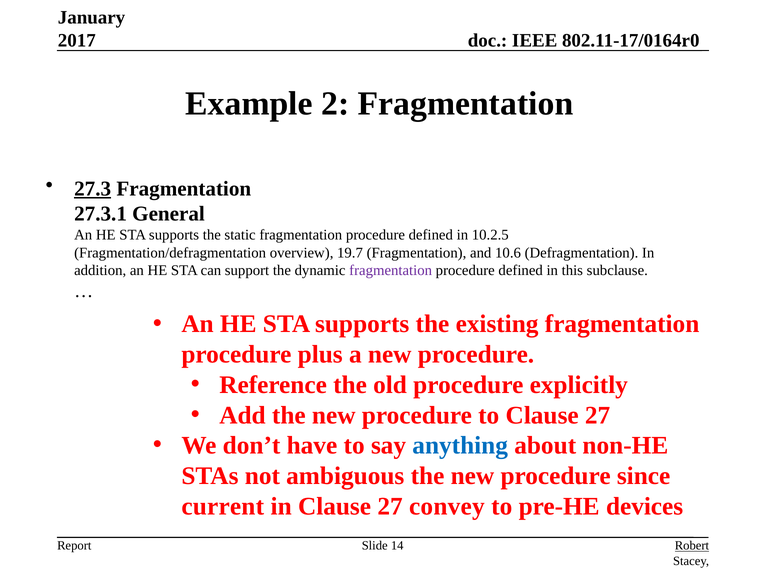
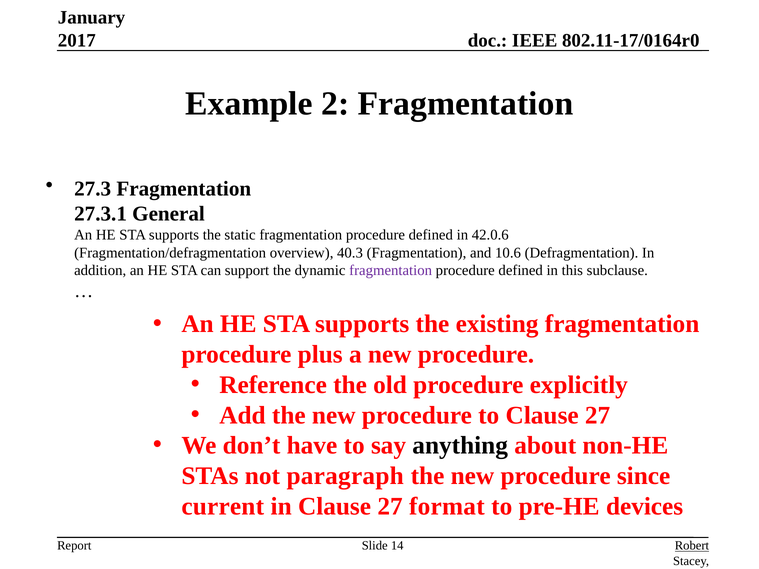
27.3 underline: present -> none (93, 189)
10.2.5: 10.2.5 -> 42.0.6 (490, 235)
19.7: 19.7 -> 40.3 (350, 253)
anything colour: blue -> black (460, 446)
ambiguous: ambiguous -> paragraph (345, 476)
convey: convey -> format (447, 506)
